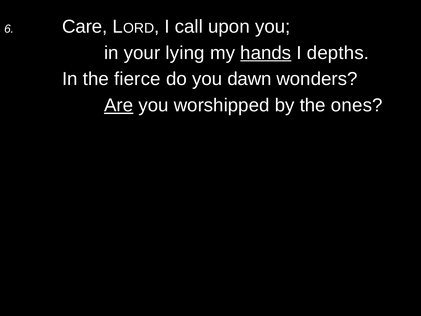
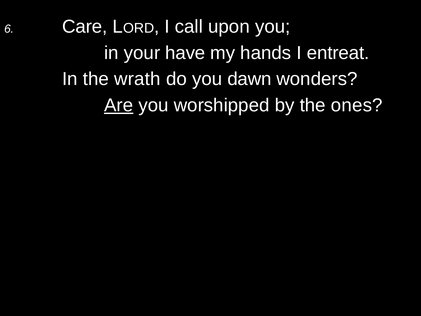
lying: lying -> have (185, 53)
hands underline: present -> none (266, 53)
depths: depths -> entreat (338, 53)
fierce: fierce -> wrath (137, 79)
